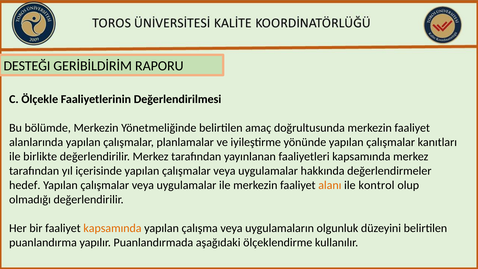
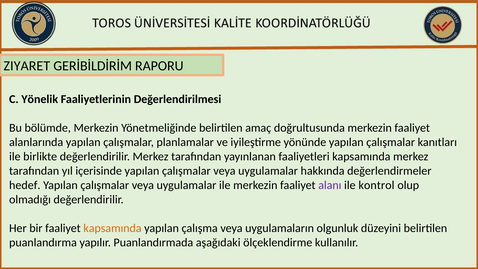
DESTEĞI: DESTEĞI -> ZIYARET (27, 66)
Ölçekle: Ölçekle -> Yönelik (40, 99)
alanı colour: orange -> purple (330, 185)
